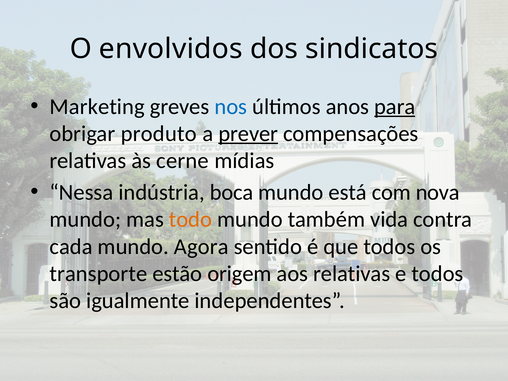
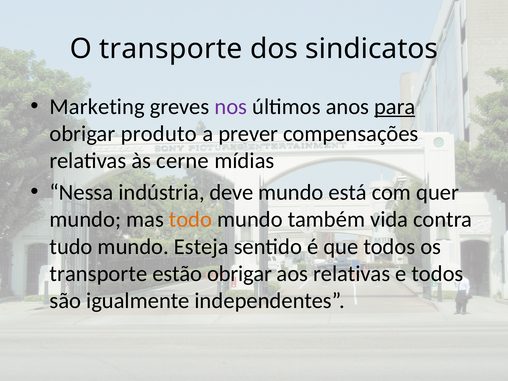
O envolvidos: envolvidos -> transporte (171, 49)
nos colour: blue -> purple (231, 107)
prever underline: present -> none (248, 134)
boca: boca -> deve (231, 192)
nova: nova -> quer (438, 192)
cada: cada -> tudo (71, 247)
Agora: Agora -> Esteja (201, 247)
estão origem: origem -> obrigar (240, 274)
